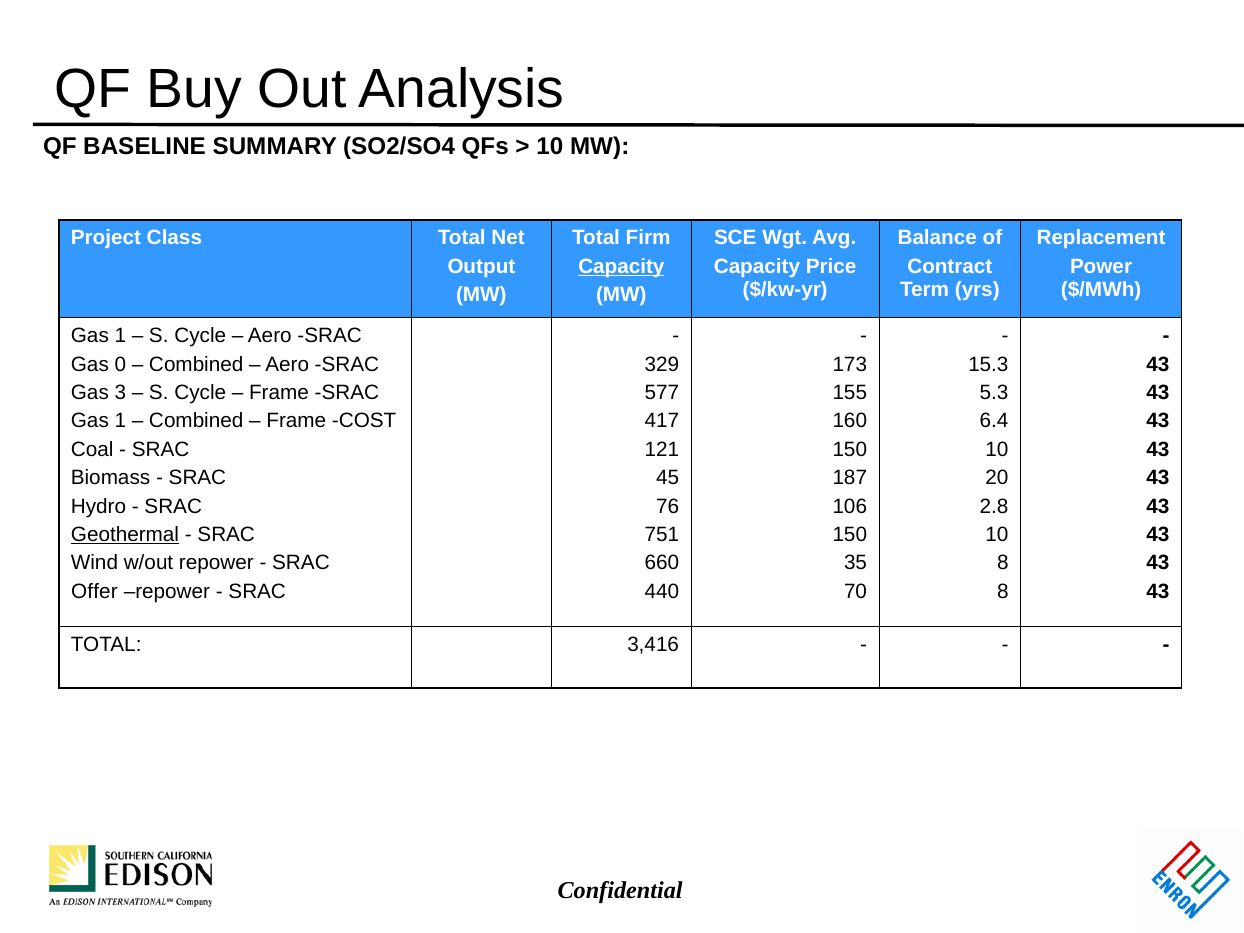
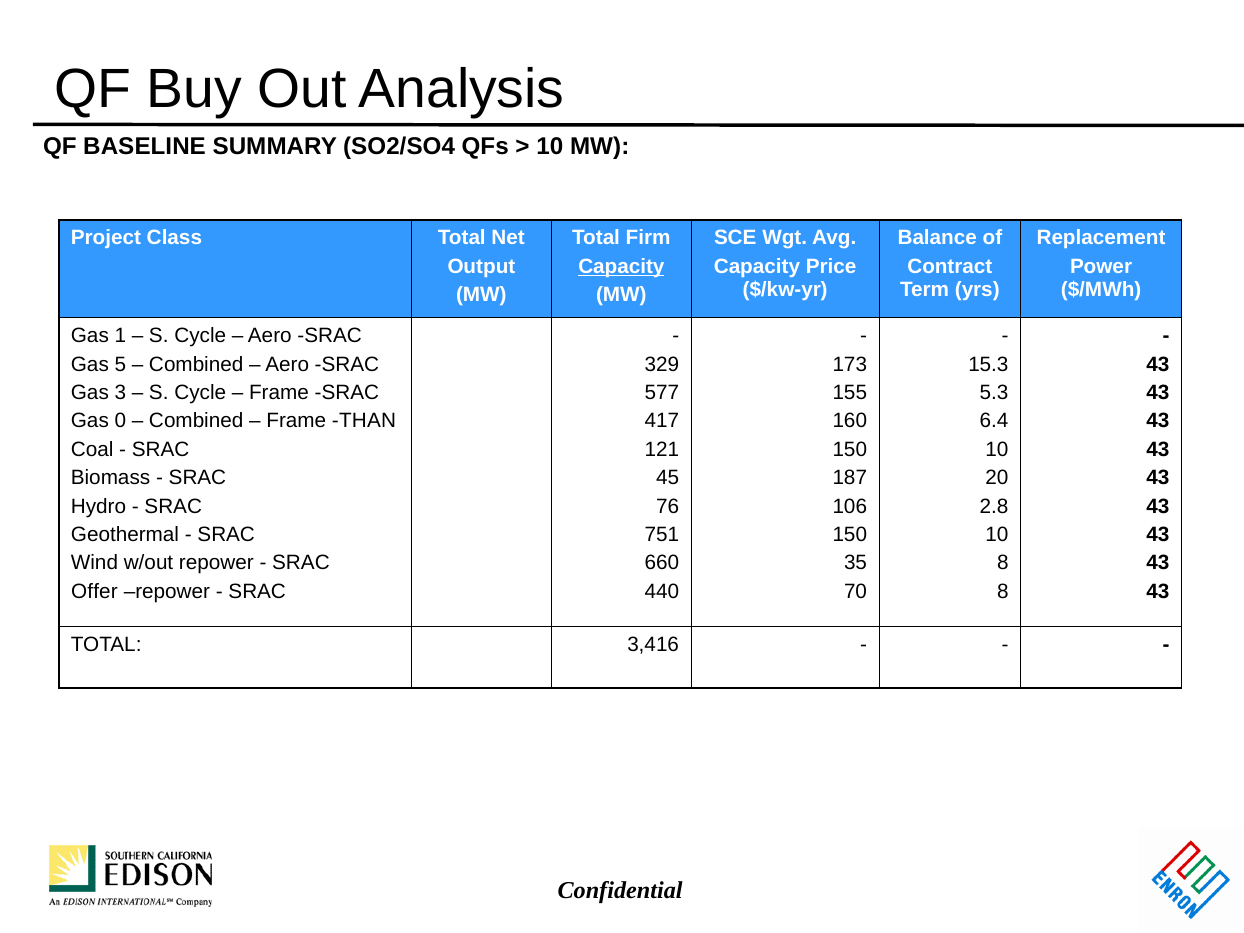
0: 0 -> 5 (120, 364)
1: 1 -> 0 (120, 421)
COST: COST -> THAN (364, 421)
Geothermal underline: present -> none (125, 535)
